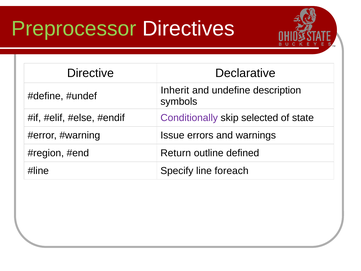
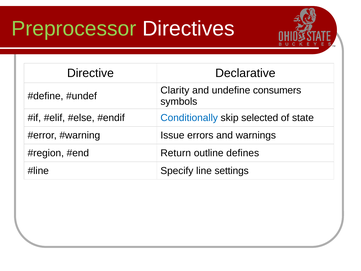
Inherit: Inherit -> Clarity (175, 90)
description: description -> consumers (277, 90)
Conditionally colour: purple -> blue (189, 118)
defined: defined -> defines (243, 153)
foreach: foreach -> settings (232, 171)
